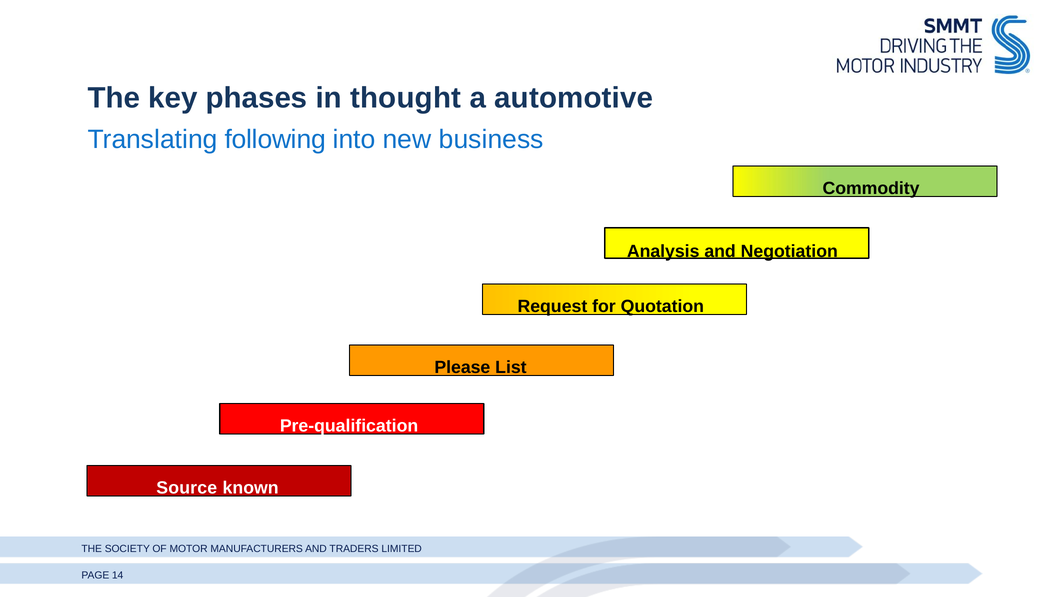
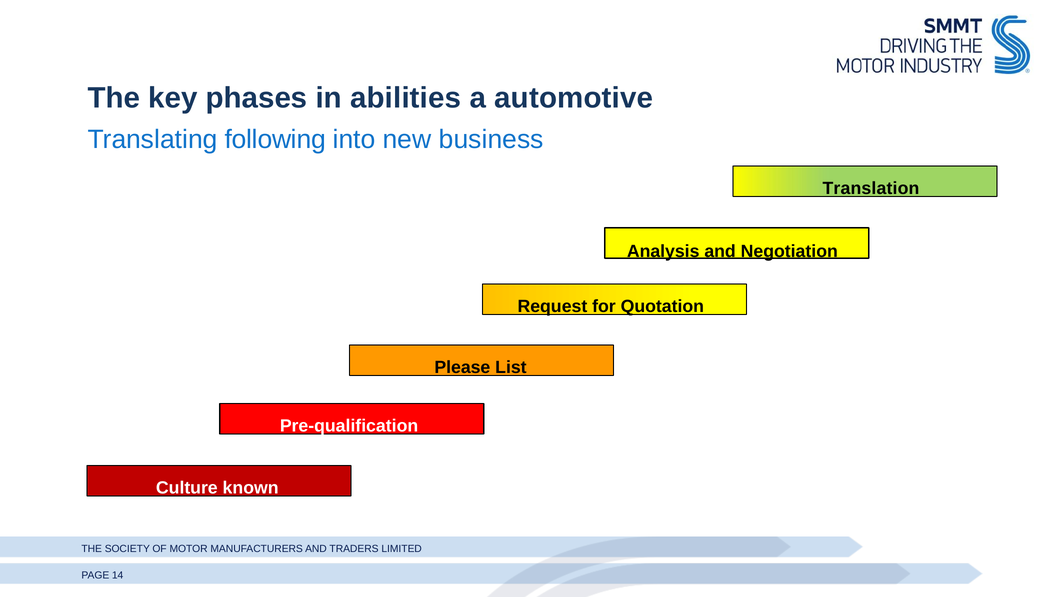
thought: thought -> abilities (406, 98)
Commodity: Commodity -> Translation (871, 189)
Source: Source -> Culture (187, 488)
